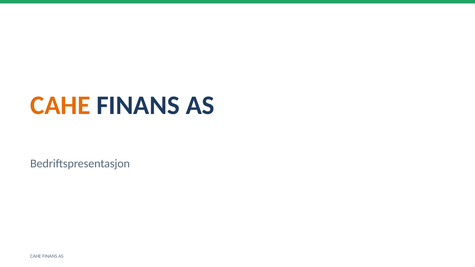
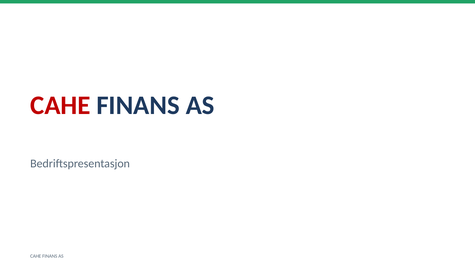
CAHE colour: orange -> red (60, 105)
